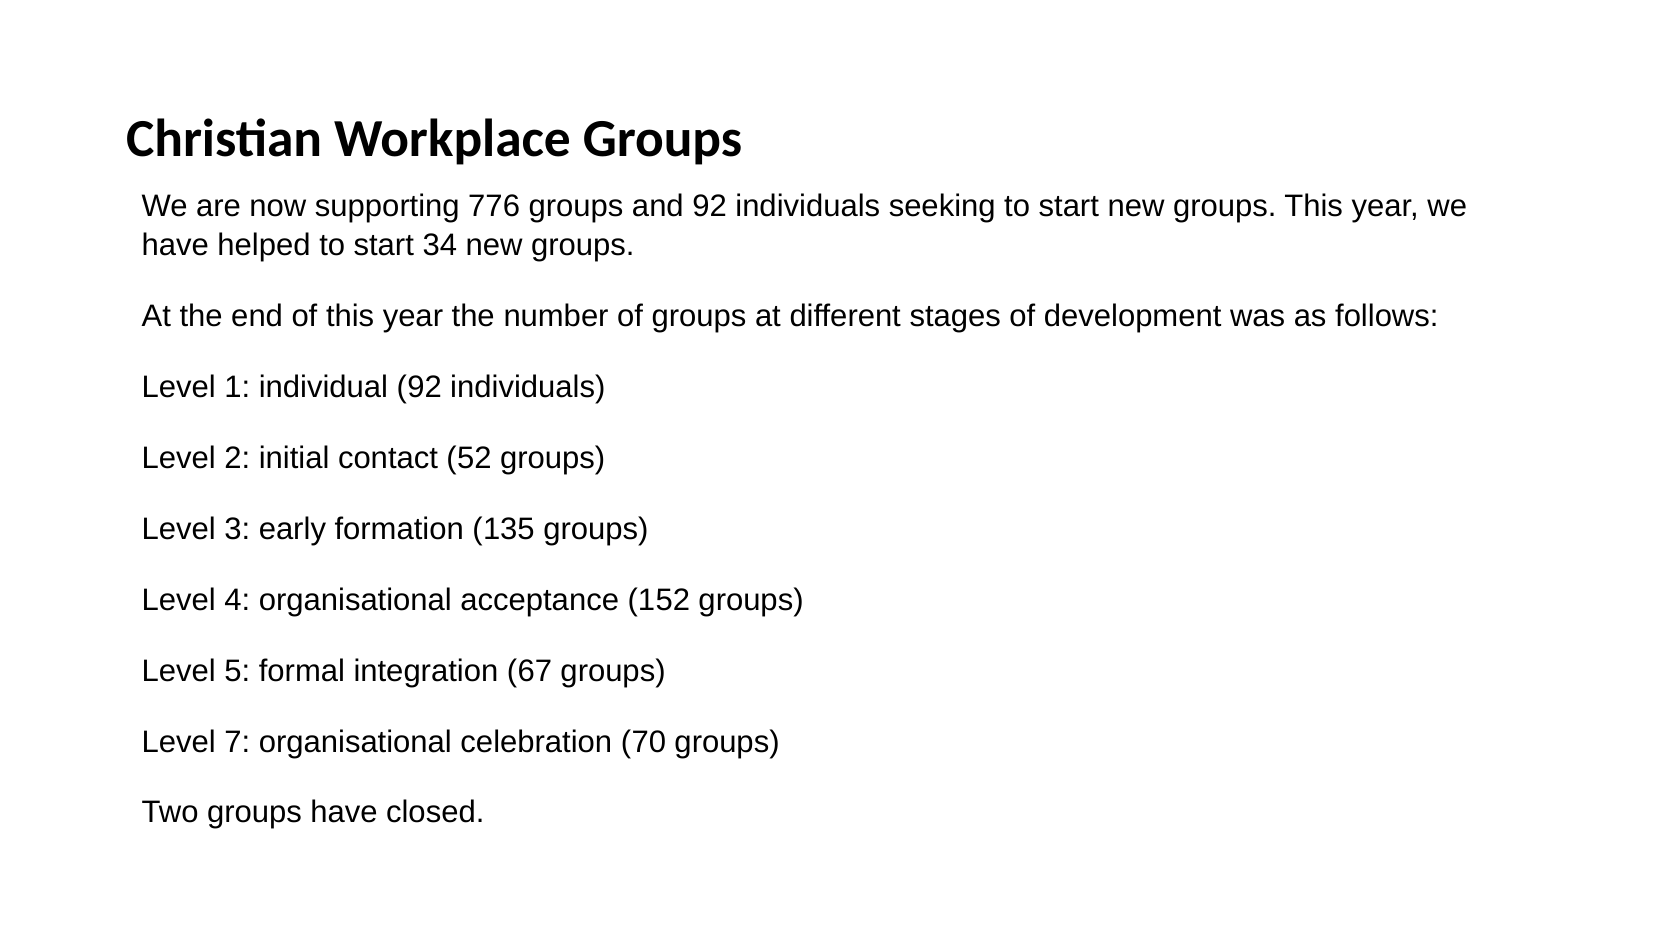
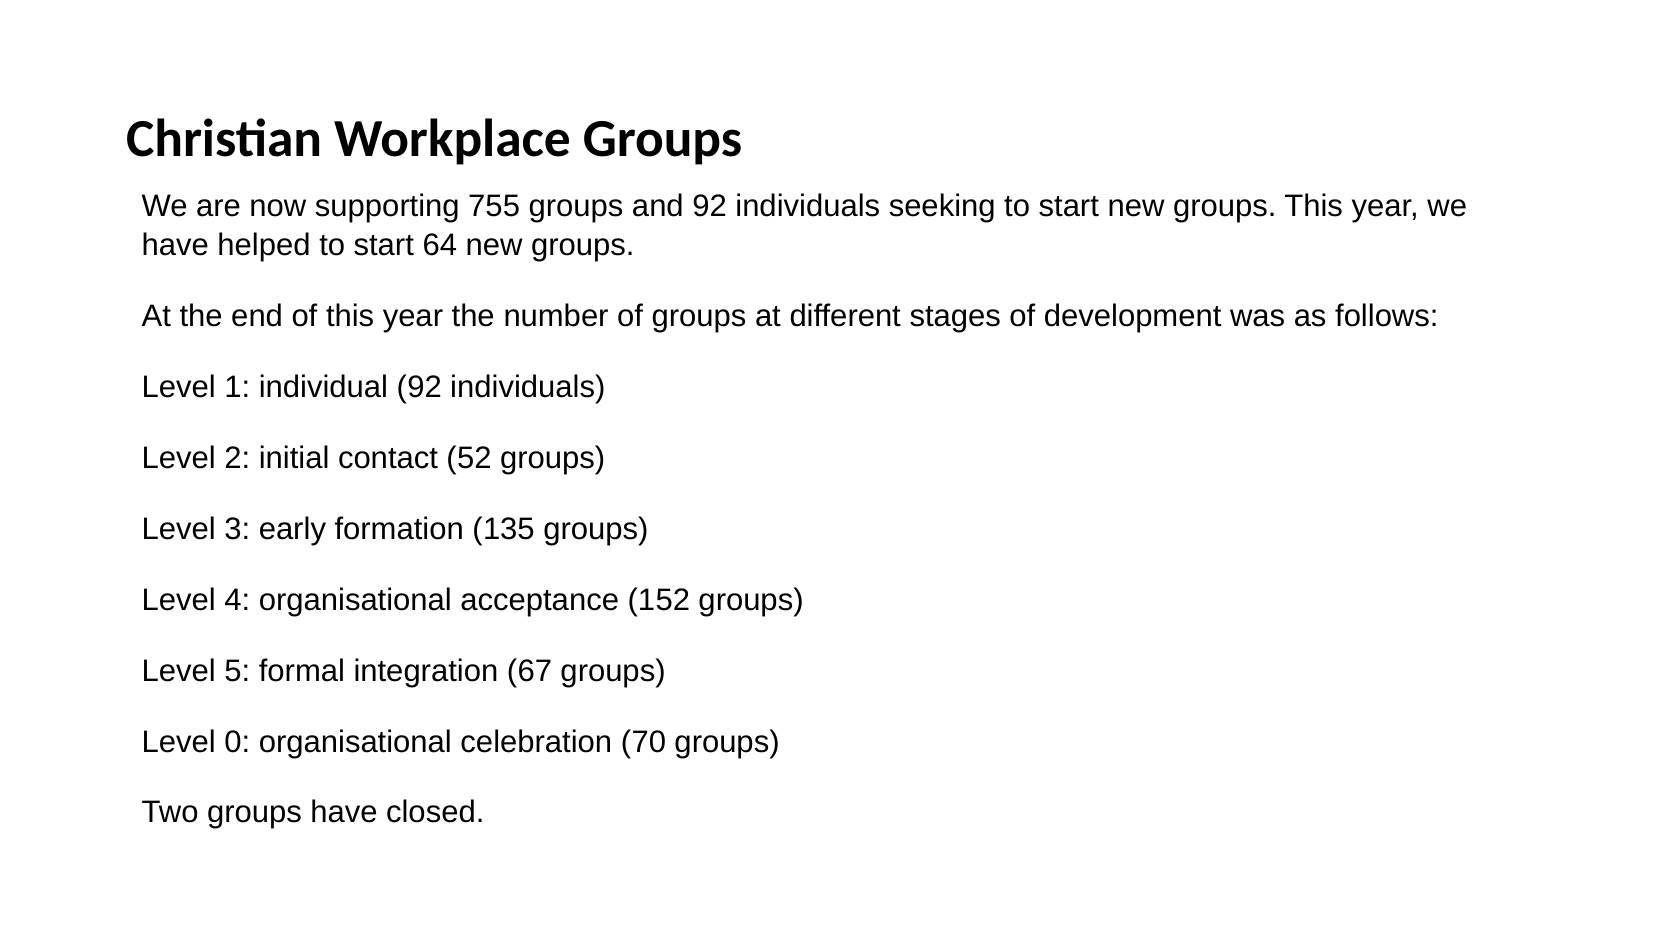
776: 776 -> 755 (494, 206)
34: 34 -> 64 (440, 246)
7: 7 -> 0 (237, 742)
